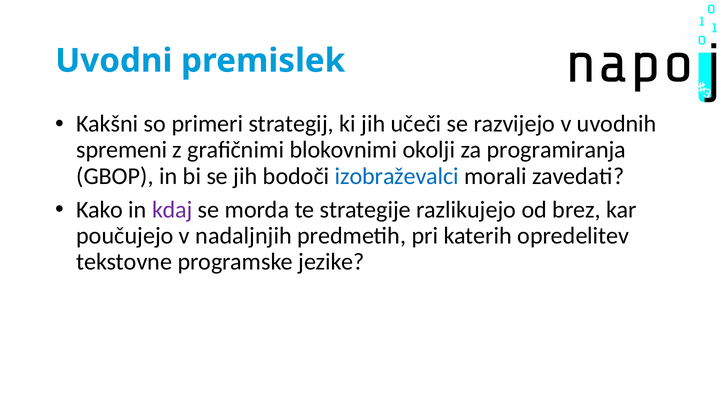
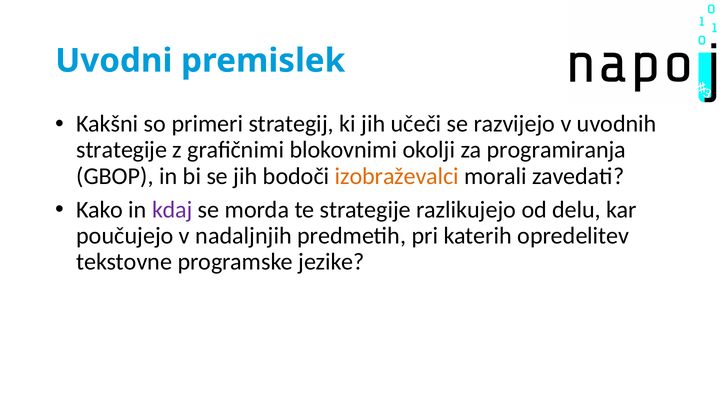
spremeni: spremeni -> strategije (122, 150)
izobraževalci colour: blue -> orange (397, 176)
brez: brez -> delu (577, 210)
